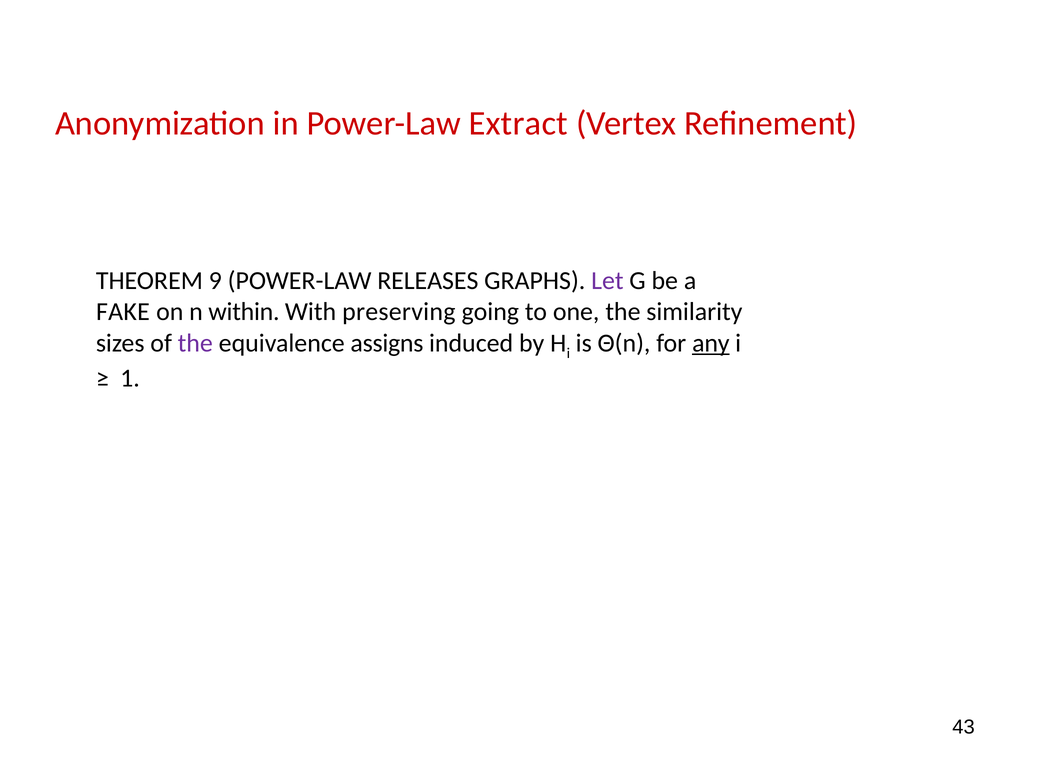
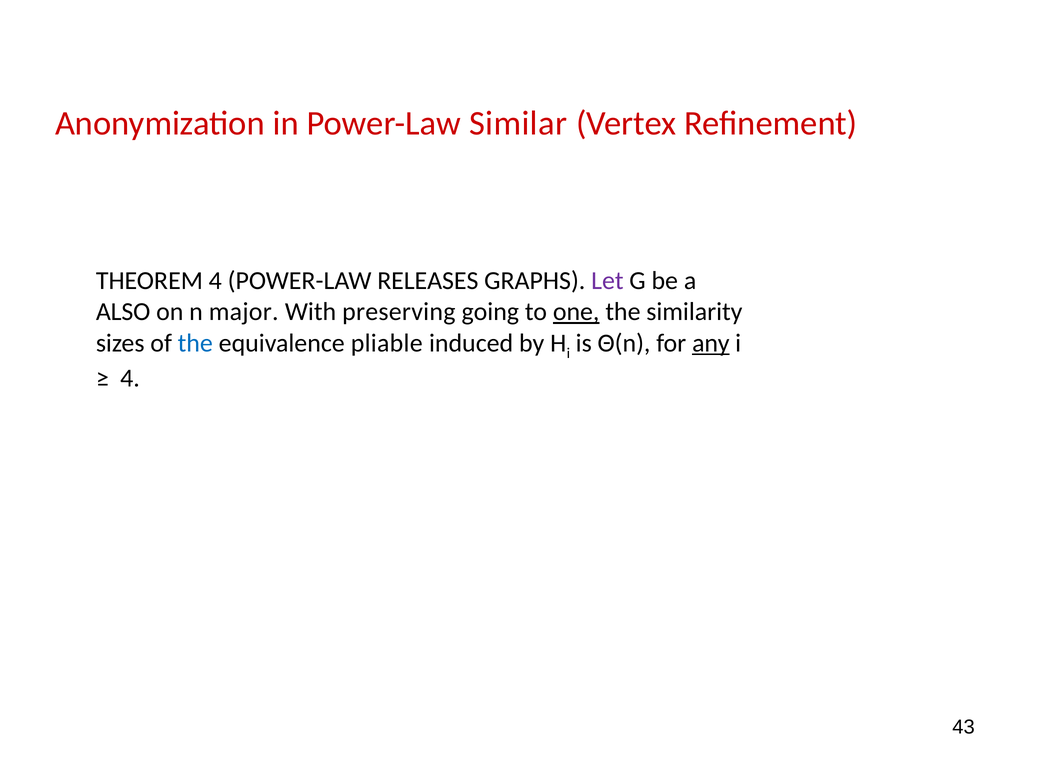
Extract: Extract -> Similar (518, 123)
THEOREM 9: 9 -> 4 (215, 281)
FAKE: FAKE -> ALSO (123, 312)
within: within -> major (244, 312)
one underline: none -> present (576, 312)
the colour: purple -> blue (195, 343)
assigns: assigns -> pliable (387, 343)
1: 1 -> 4 (130, 378)
